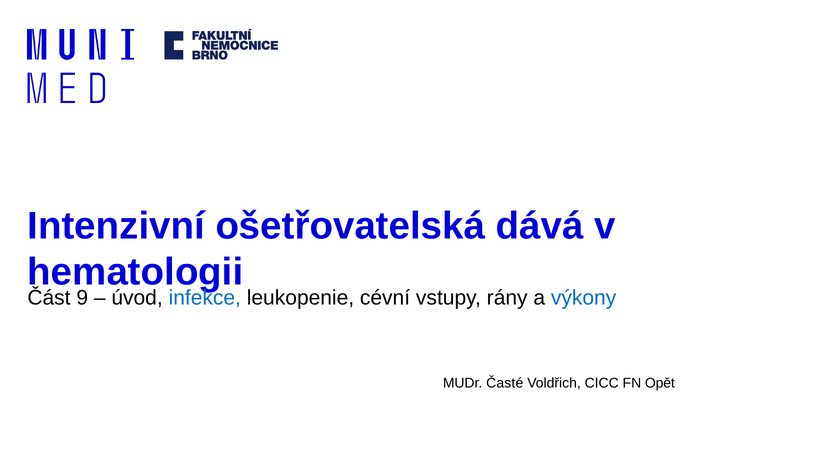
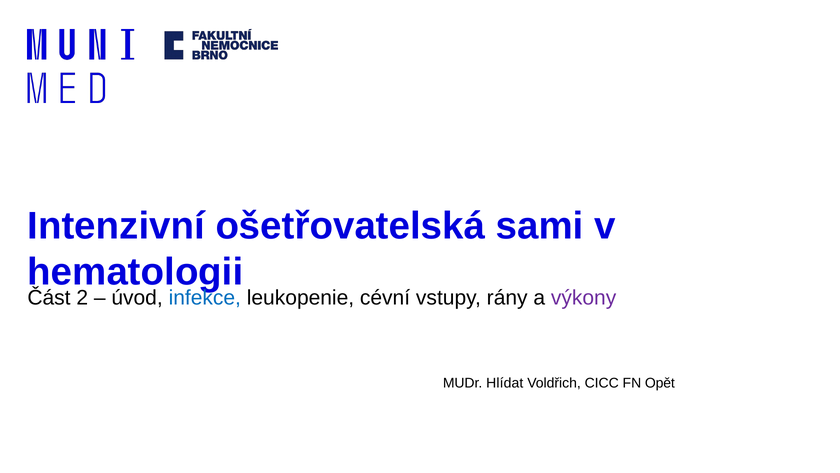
dává: dává -> sami (540, 226)
9: 9 -> 2 (82, 298)
výkony colour: blue -> purple (584, 298)
Časté: Časté -> Hlídat (505, 383)
